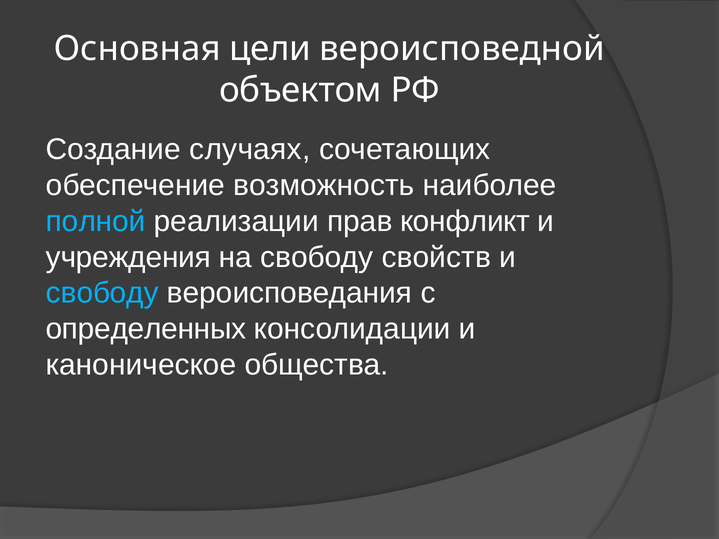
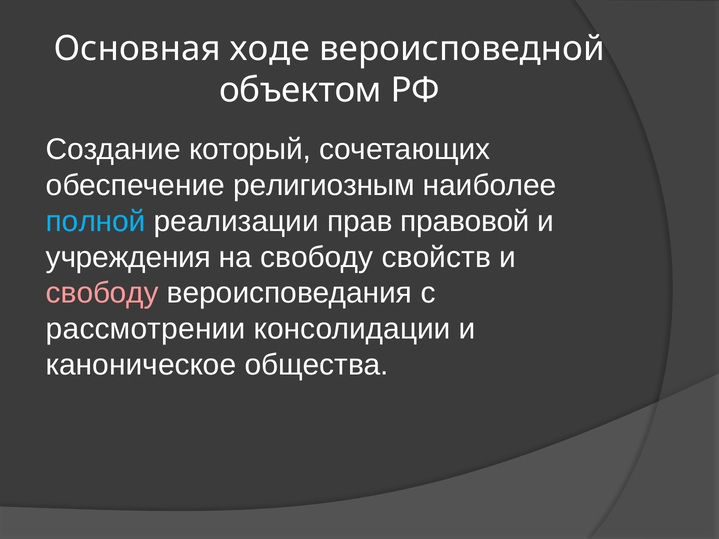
цели: цели -> ходе (270, 49)
случаях: случаях -> который (250, 149)
возможность: возможность -> религиозным (324, 185)
конфликт: конфликт -> правовой (465, 221)
свободу colour: light blue -> pink (102, 293)
определенных: определенных -> рассмотрении (146, 329)
